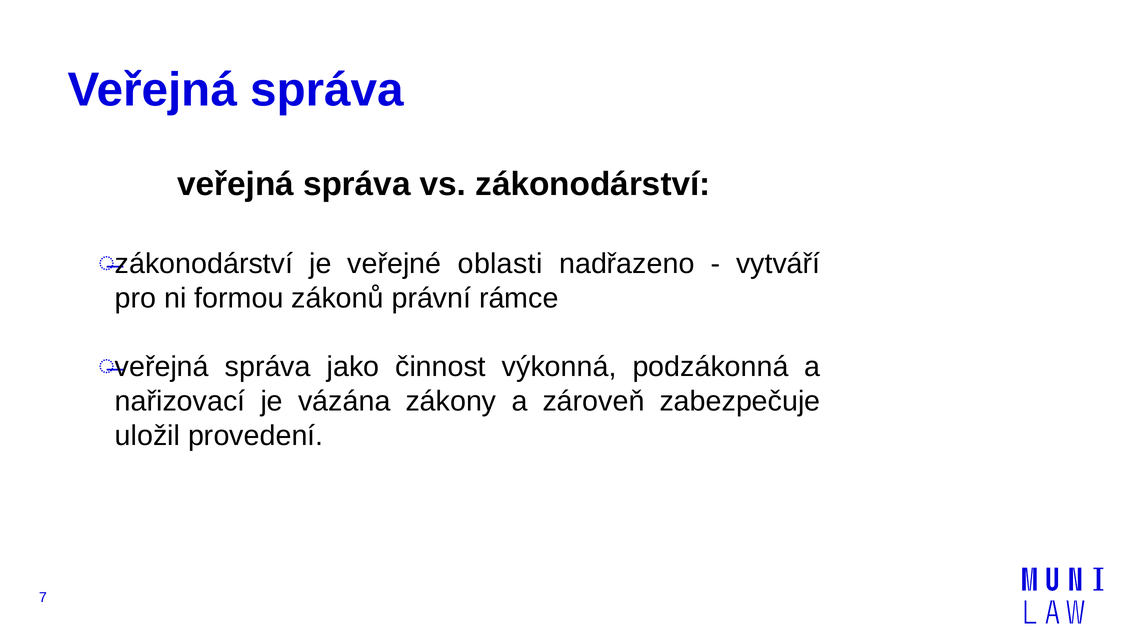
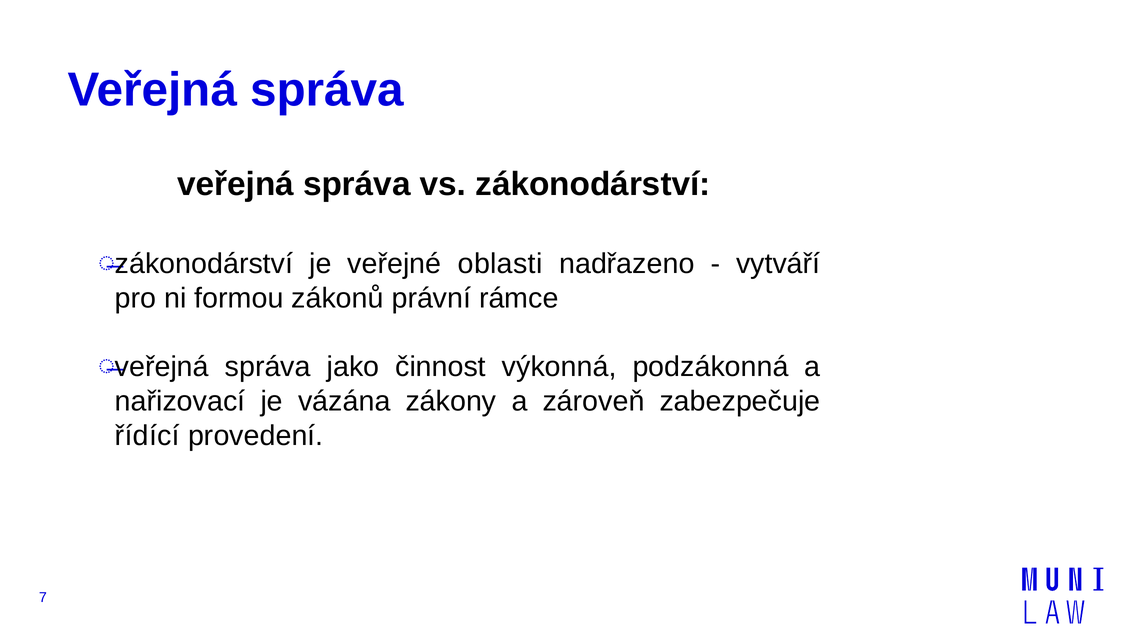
uložil: uložil -> řídící (147, 436)
